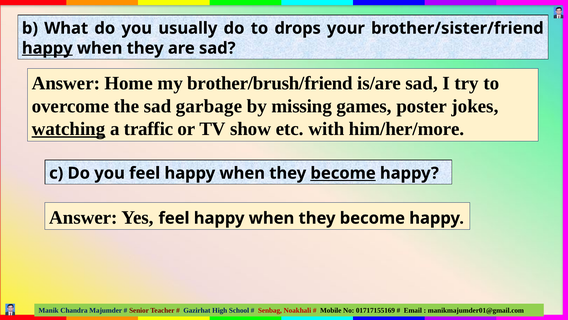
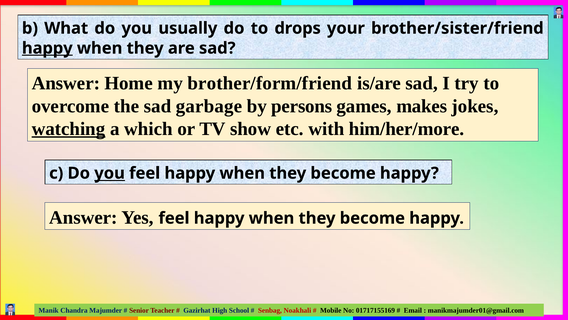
brother/brush/friend: brother/brush/friend -> brother/form/friend (270, 83)
missing: missing -> persons (302, 106)
poster: poster -> makes (422, 106)
traffic: traffic -> which (148, 129)
you underline: none -> present (110, 173)
become underline: present -> none (343, 173)
